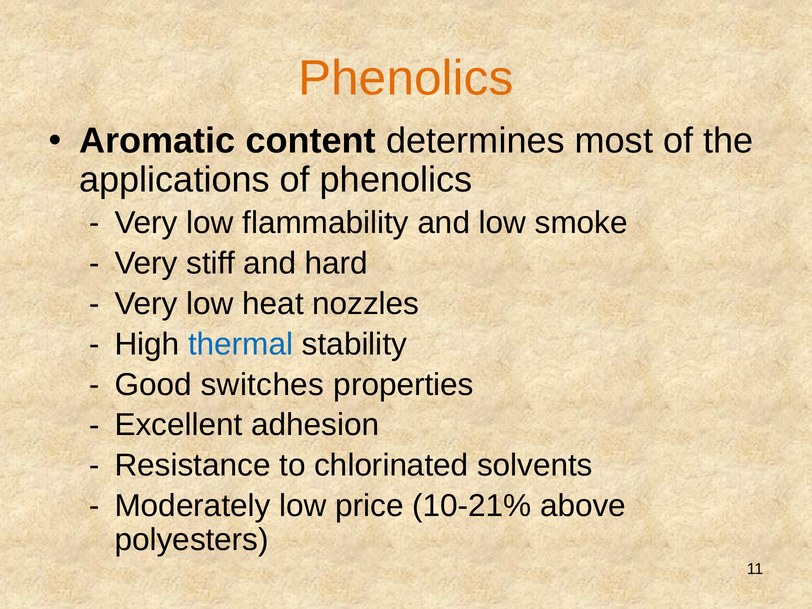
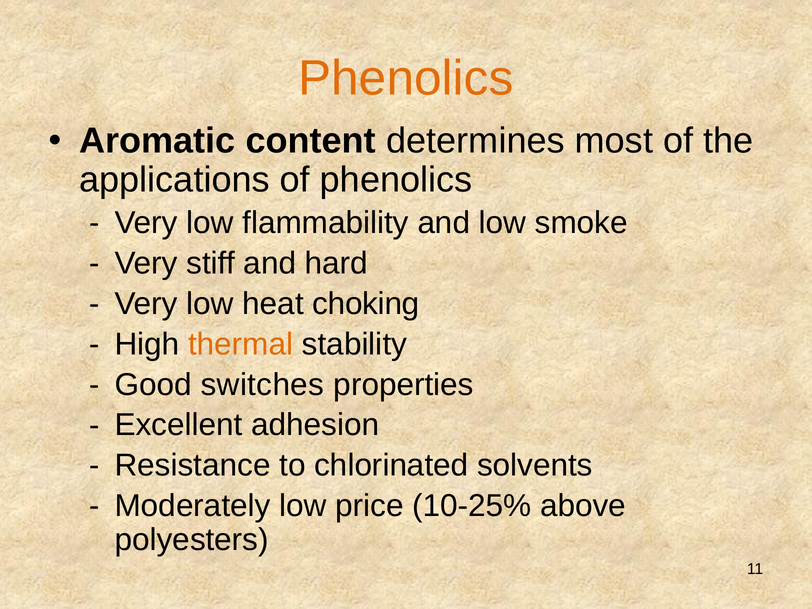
nozzles: nozzles -> choking (366, 304)
thermal colour: blue -> orange (241, 344)
10-21%: 10-21% -> 10-25% (472, 506)
